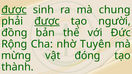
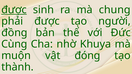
được underline: present -> none (47, 21)
Rộng: Rộng -> Cùng (14, 44)
Tuyên: Tuyên -> Khuya (95, 44)
mừng: mừng -> muộn (16, 56)
